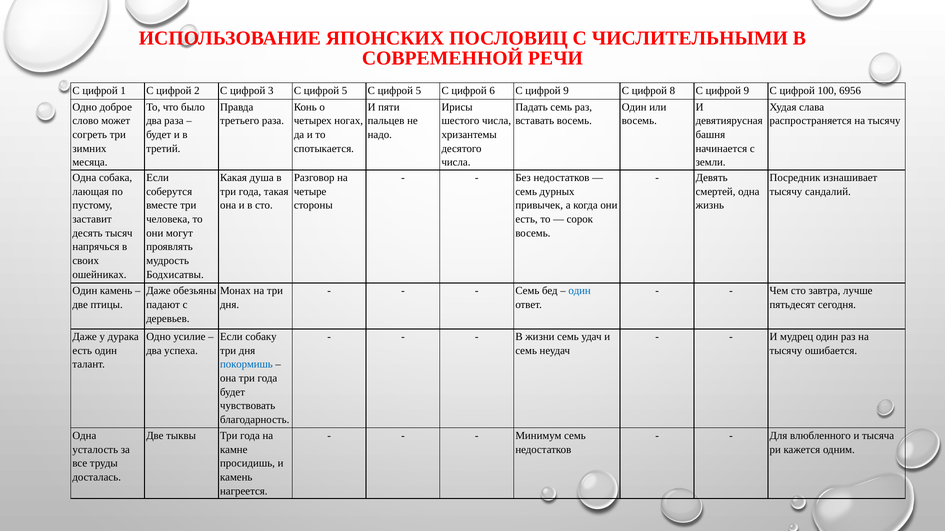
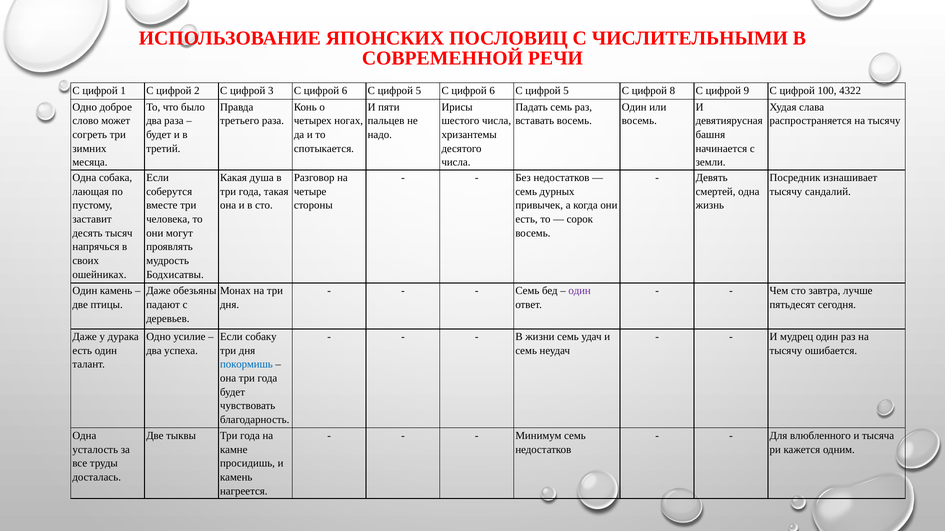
3 С цифрой 5: 5 -> 6 (345, 91)
9: 9 -> 5 (566, 91)
6956: 6956 -> 4322 (850, 91)
один colour: blue -> purple (580, 291)
